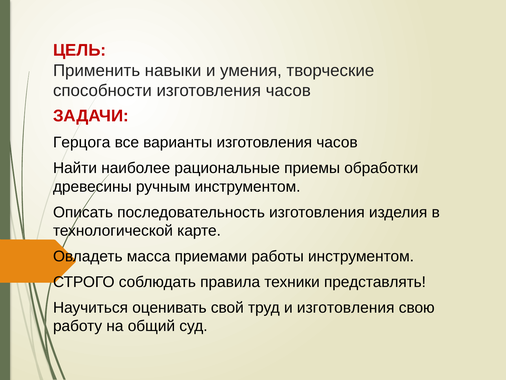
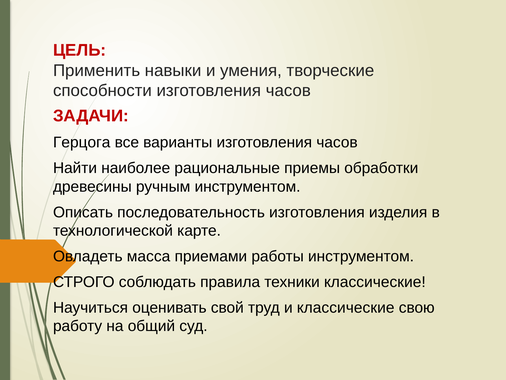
техники представлять: представлять -> классические (375, 282)
и изготовления: изготовления -> классические (346, 307)
